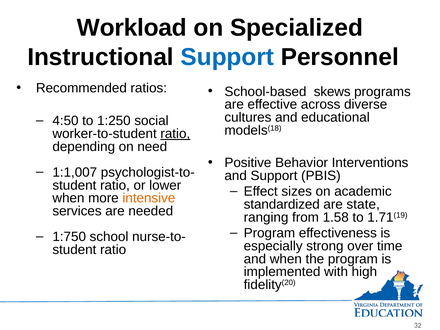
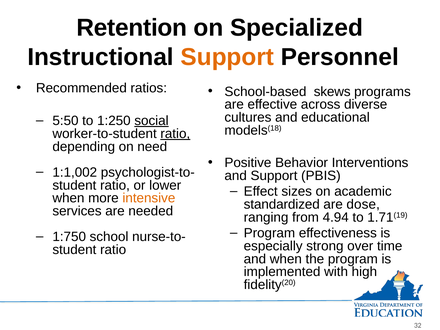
Workload: Workload -> Retention (132, 28)
Support colour: blue -> orange (227, 57)
4:50: 4:50 -> 5:50 (65, 121)
social underline: none -> present (152, 121)
1:1,007: 1:1,007 -> 1:1,002 (75, 172)
state: state -> dose (363, 204)
1.58: 1.58 -> 4.94 (336, 217)
